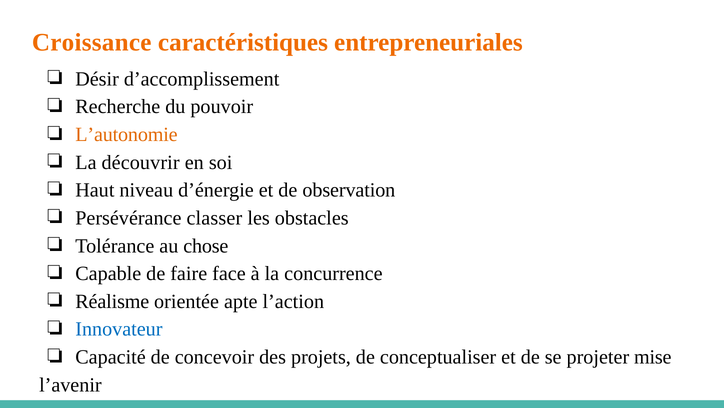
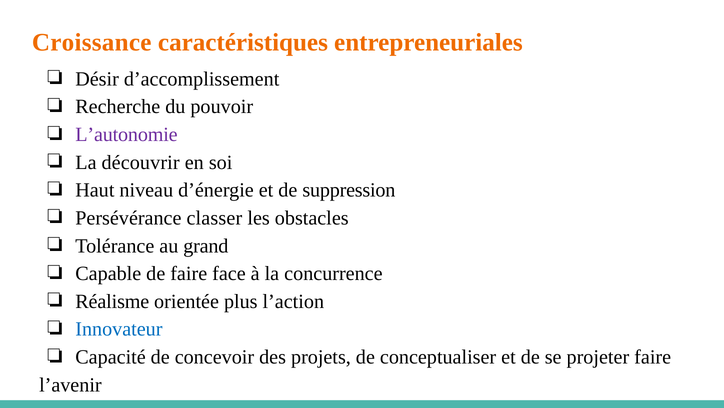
L’autonomie colour: orange -> purple (126, 134)
observation: observation -> suppression (349, 190)
chose: chose -> grand (206, 245)
apte: apte -> plus (241, 301)
projeter mise: mise -> faire (653, 356)
